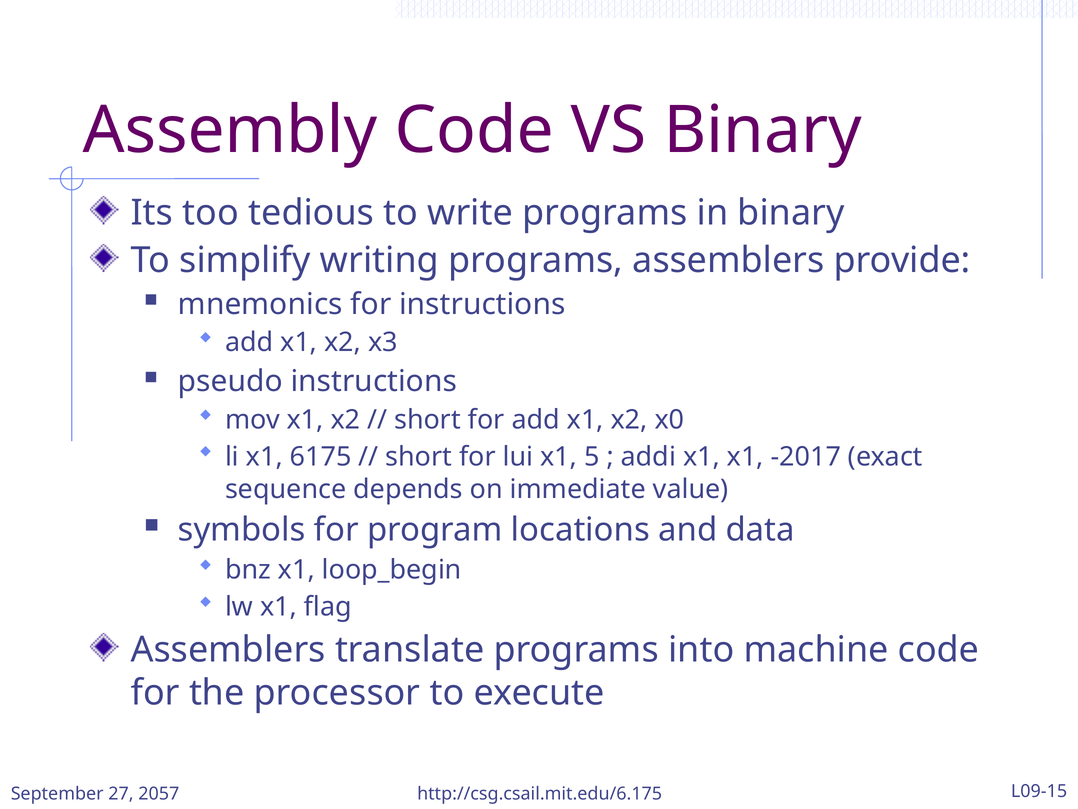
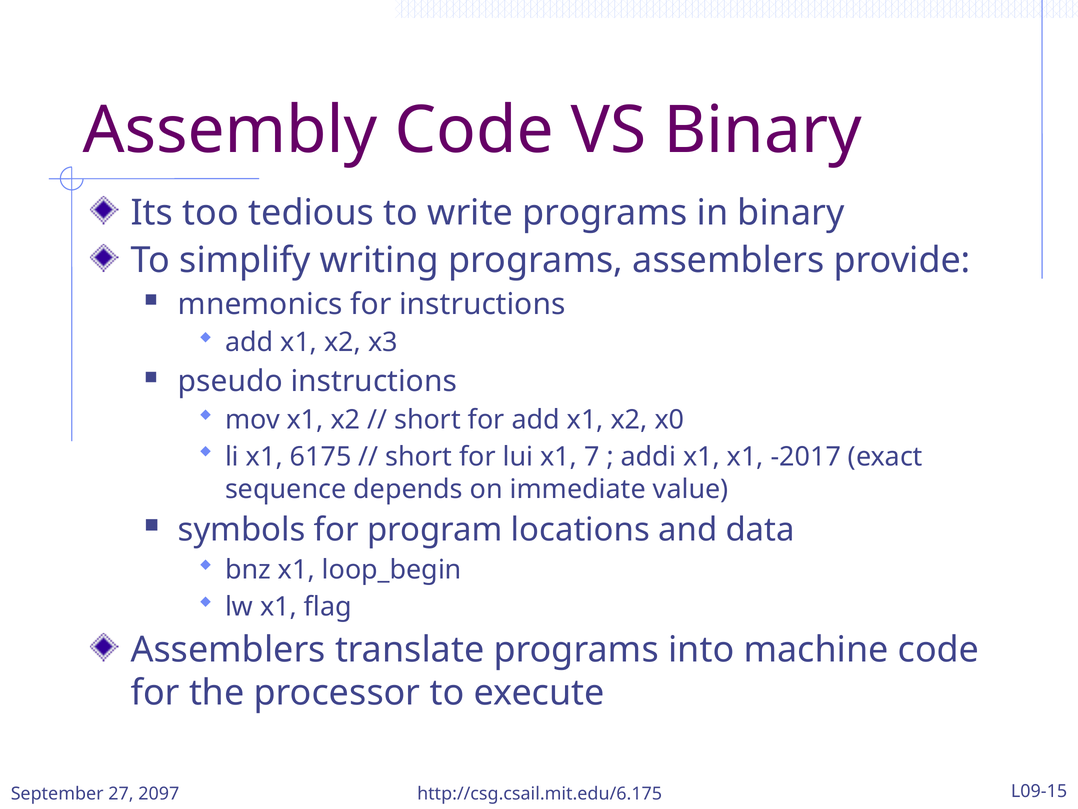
5: 5 -> 7 (592, 456)
2057: 2057 -> 2097 (159, 794)
